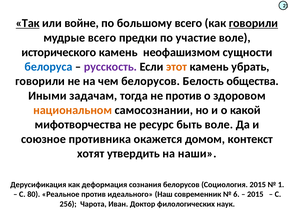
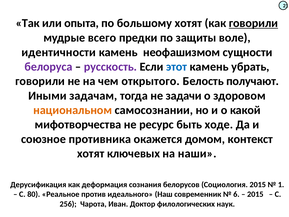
Так underline: present -> none (28, 23)
войне: войне -> опыта (82, 23)
большому всего: всего -> хотят (188, 23)
участие: участие -> защиты (196, 38)
исторического: исторического -> идентичности (59, 52)
белоруса colour: blue -> purple (48, 67)
этот colour: orange -> blue (177, 67)
чем белорусов: белорусов -> открытого (151, 81)
общества: общества -> получают (253, 81)
не против: против -> задачи (184, 96)
быть воле: воле -> ходе (219, 124)
утвердить: утвердить -> ключевых (133, 153)
